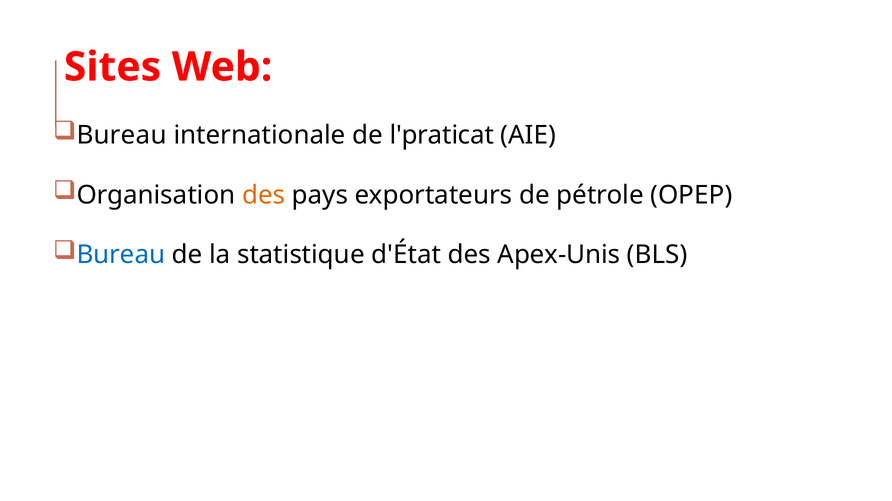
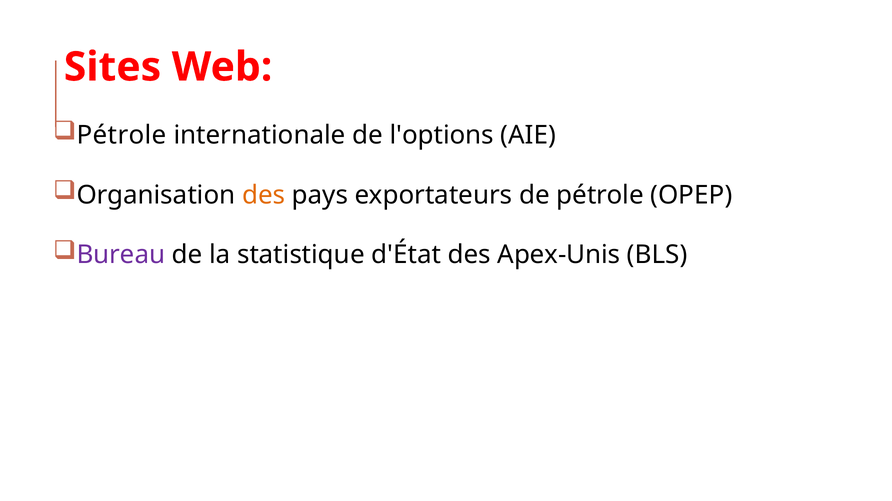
Bureau: Bureau -> Pétrole (122, 136)
l'praticat: l'praticat -> l'options (442, 136)
Bureau colour: blue -> purple (121, 255)
